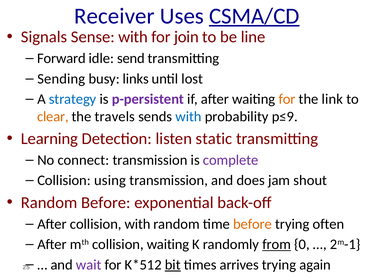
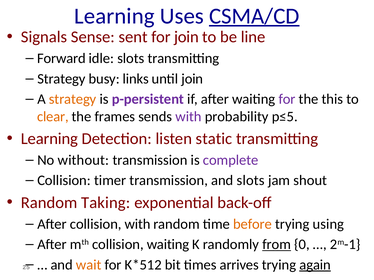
Receiver: Receiver -> Learning (114, 16)
Sense with: with -> sent (133, 37)
idle send: send -> slots (131, 59)
Sending: Sending -> Strategy (61, 79)
until lost: lost -> join (192, 79)
strategy colour: blue -> orange (73, 99)
for colour: orange -> purple (287, 99)
link: link -> this (332, 99)
travels: travels -> frames (115, 117)
with colour: blue -> purple (189, 117)
p≤9: p≤9 -> p≤5 (285, 117)
connect: connect -> without (83, 160)
using: using -> timer (110, 181)
and does: does -> slots (251, 181)
Random Before: Before -> Taking (106, 203)
often: often -> using (328, 224)
wait colour: purple -> orange (89, 265)
bit underline: present -> none (173, 265)
again underline: none -> present (315, 265)
